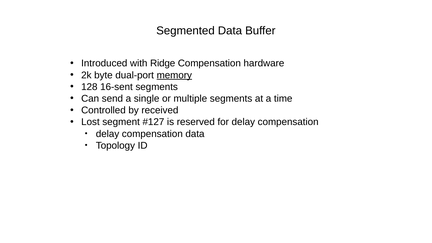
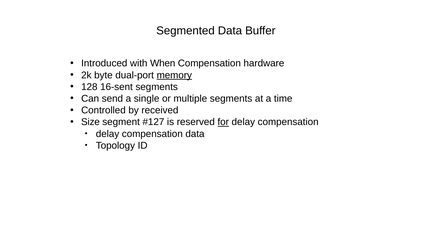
Ridge: Ridge -> When (163, 63)
Lost: Lost -> Size (90, 122)
for underline: none -> present (223, 122)
